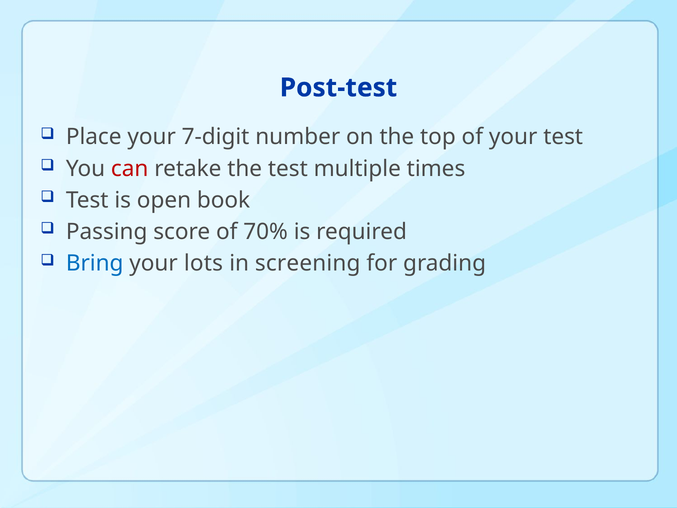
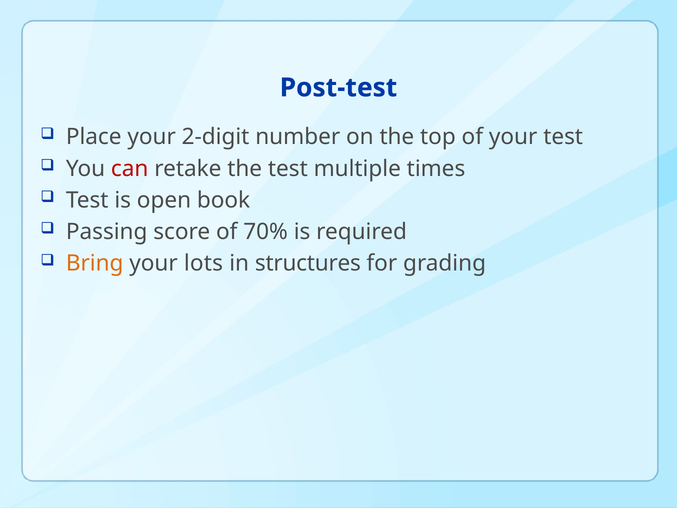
7-digit: 7-digit -> 2-digit (216, 137)
Bring colour: blue -> orange (95, 263)
screening: screening -> structures (308, 263)
